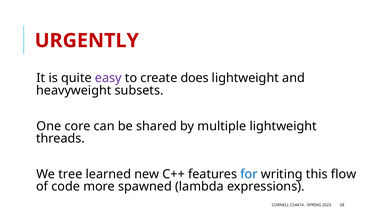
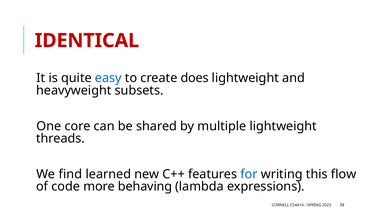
URGENTLY: URGENTLY -> IDENTICAL (87, 41)
easy colour: purple -> blue (108, 78)
tree: tree -> find (70, 174)
spawned: spawned -> behaving (145, 187)
